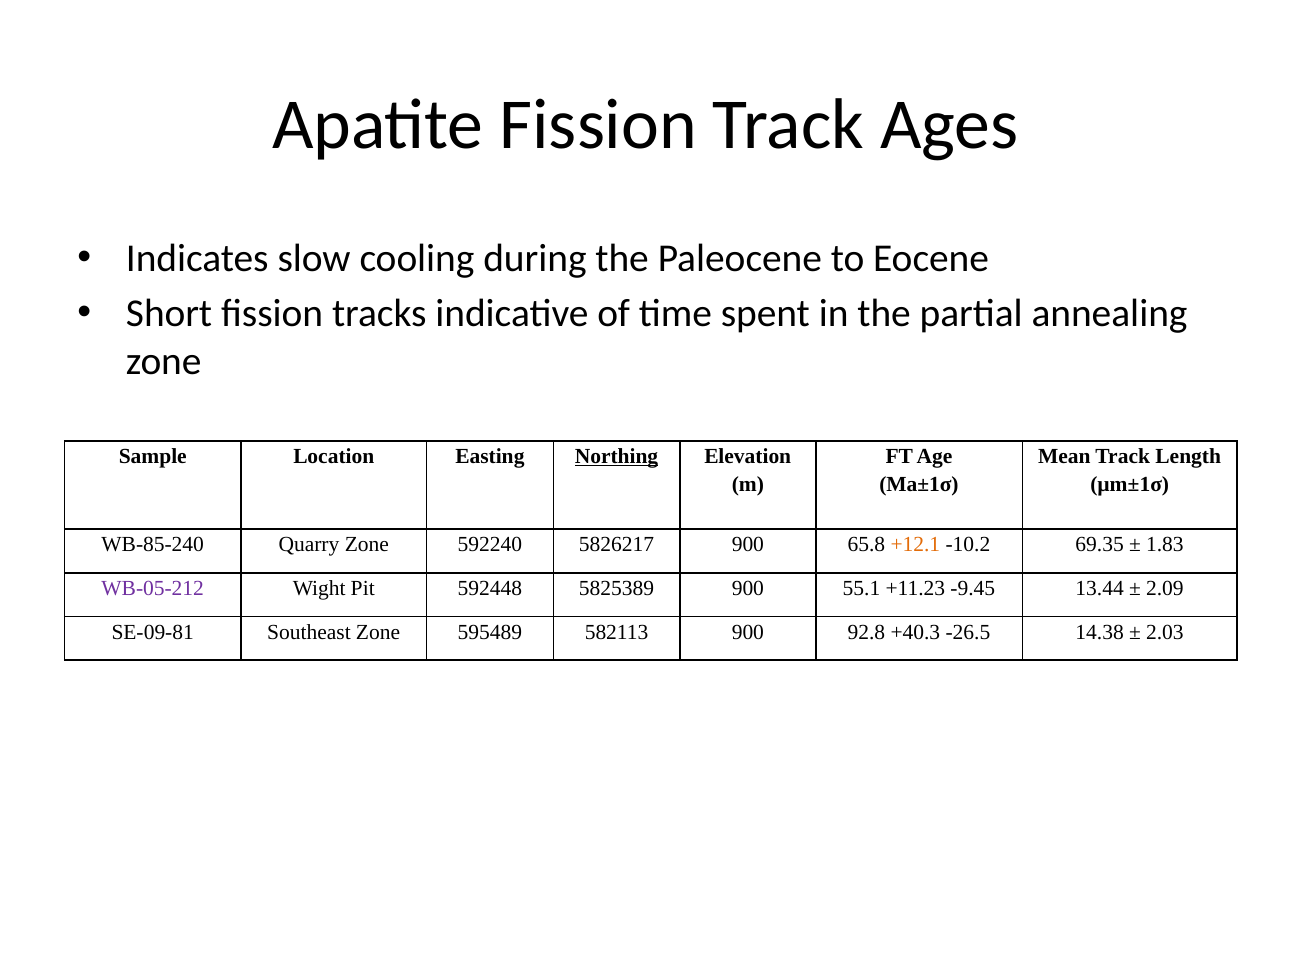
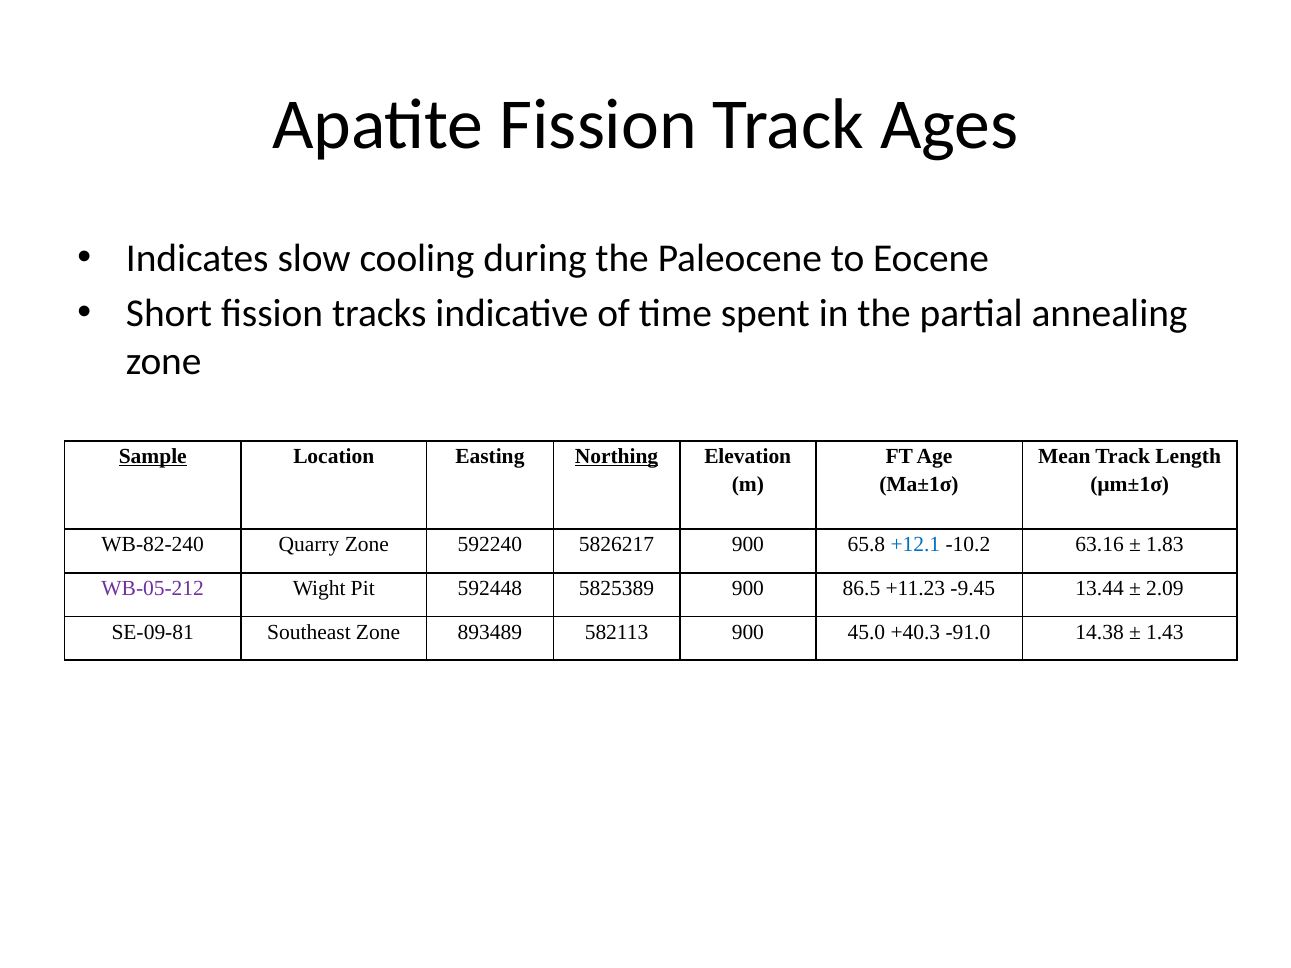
Sample underline: none -> present (153, 457)
WB-85-240: WB-85-240 -> WB-82-240 (153, 545)
+12.1 colour: orange -> blue (915, 545)
69.35: 69.35 -> 63.16 (1100, 545)
55.1: 55.1 -> 86.5 (861, 589)
595489: 595489 -> 893489 (490, 632)
92.8: 92.8 -> 45.0 (866, 632)
-26.5: -26.5 -> -91.0 (968, 632)
2.03: 2.03 -> 1.43 (1165, 632)
